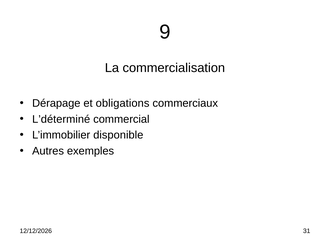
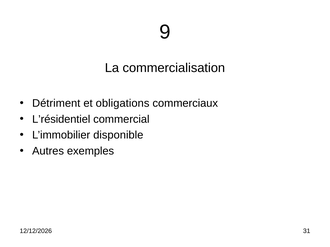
Dérapage: Dérapage -> Détriment (56, 103)
L’déterminé: L’déterminé -> L’résidentiel (61, 119)
